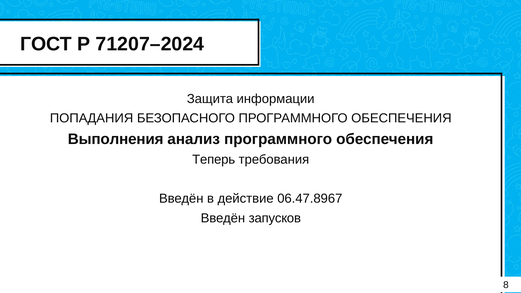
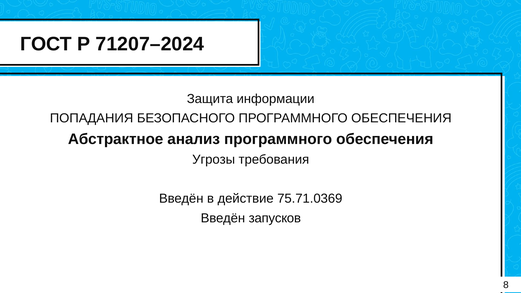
Выполнения: Выполнения -> Абстрактное (116, 139)
Теперь: Теперь -> Угрозы (214, 160)
06.47.8967: 06.47.8967 -> 75.71.0369 (310, 199)
